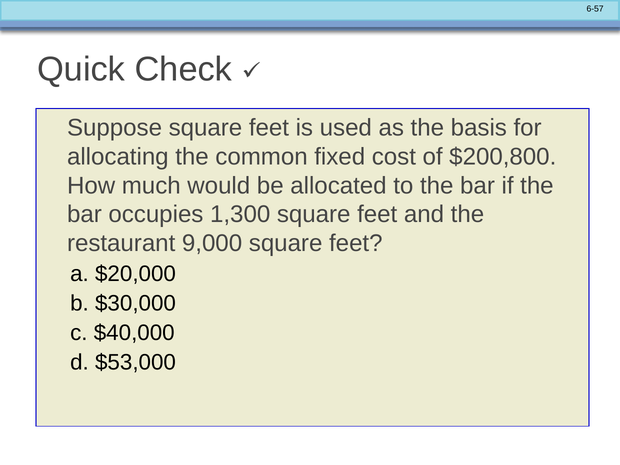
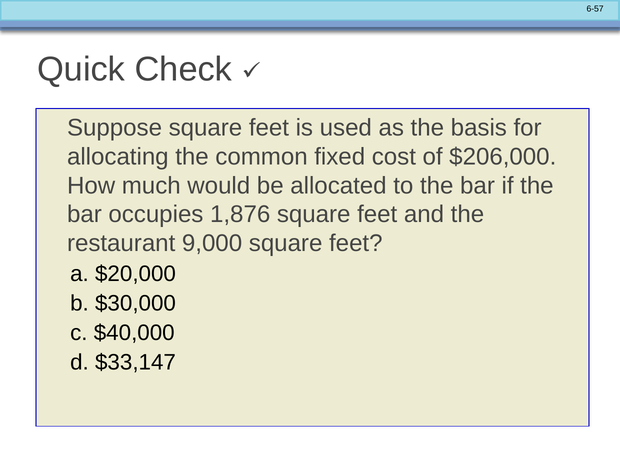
$200,800: $200,800 -> $206,000 (503, 157)
1,300: 1,300 -> 1,876 (240, 215)
$53,000: $53,000 -> $33,147 (135, 362)
